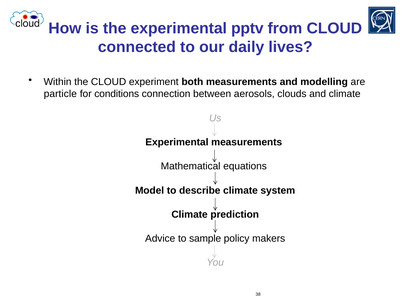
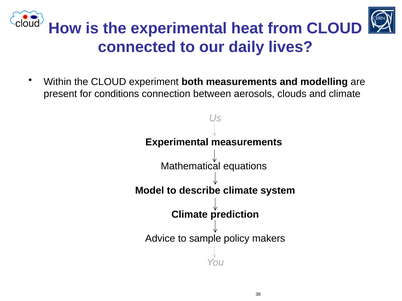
pptv: pptv -> heat (247, 28)
particle: particle -> present (60, 94)
